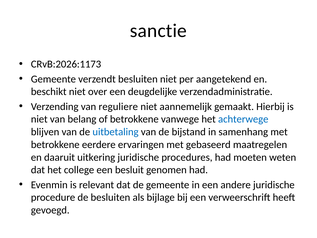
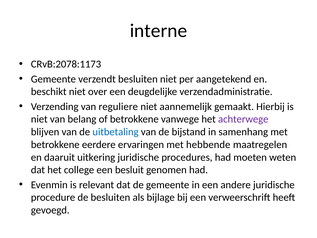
sanctie: sanctie -> interne (158, 31)
CRvB:2026:1173: CRvB:2026:1173 -> CRvB:2078:1173 (66, 64)
achterwege colour: blue -> purple (243, 119)
gebaseerd: gebaseerd -> hebbende (208, 144)
